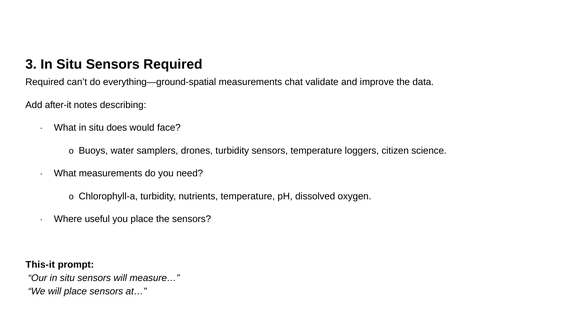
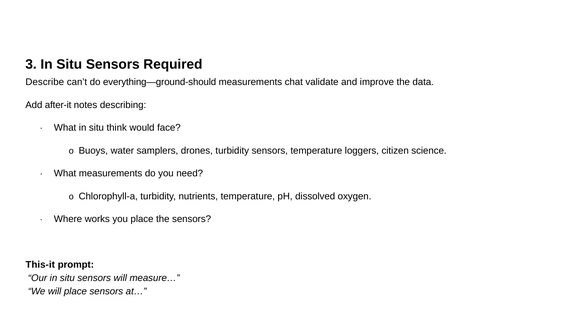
Required: Required -> Describe (45, 82)
everything—ground‑spatial: everything—ground‑spatial -> everything—ground‑should (160, 82)
does: does -> think (117, 128)
useful: useful -> works (97, 219)
